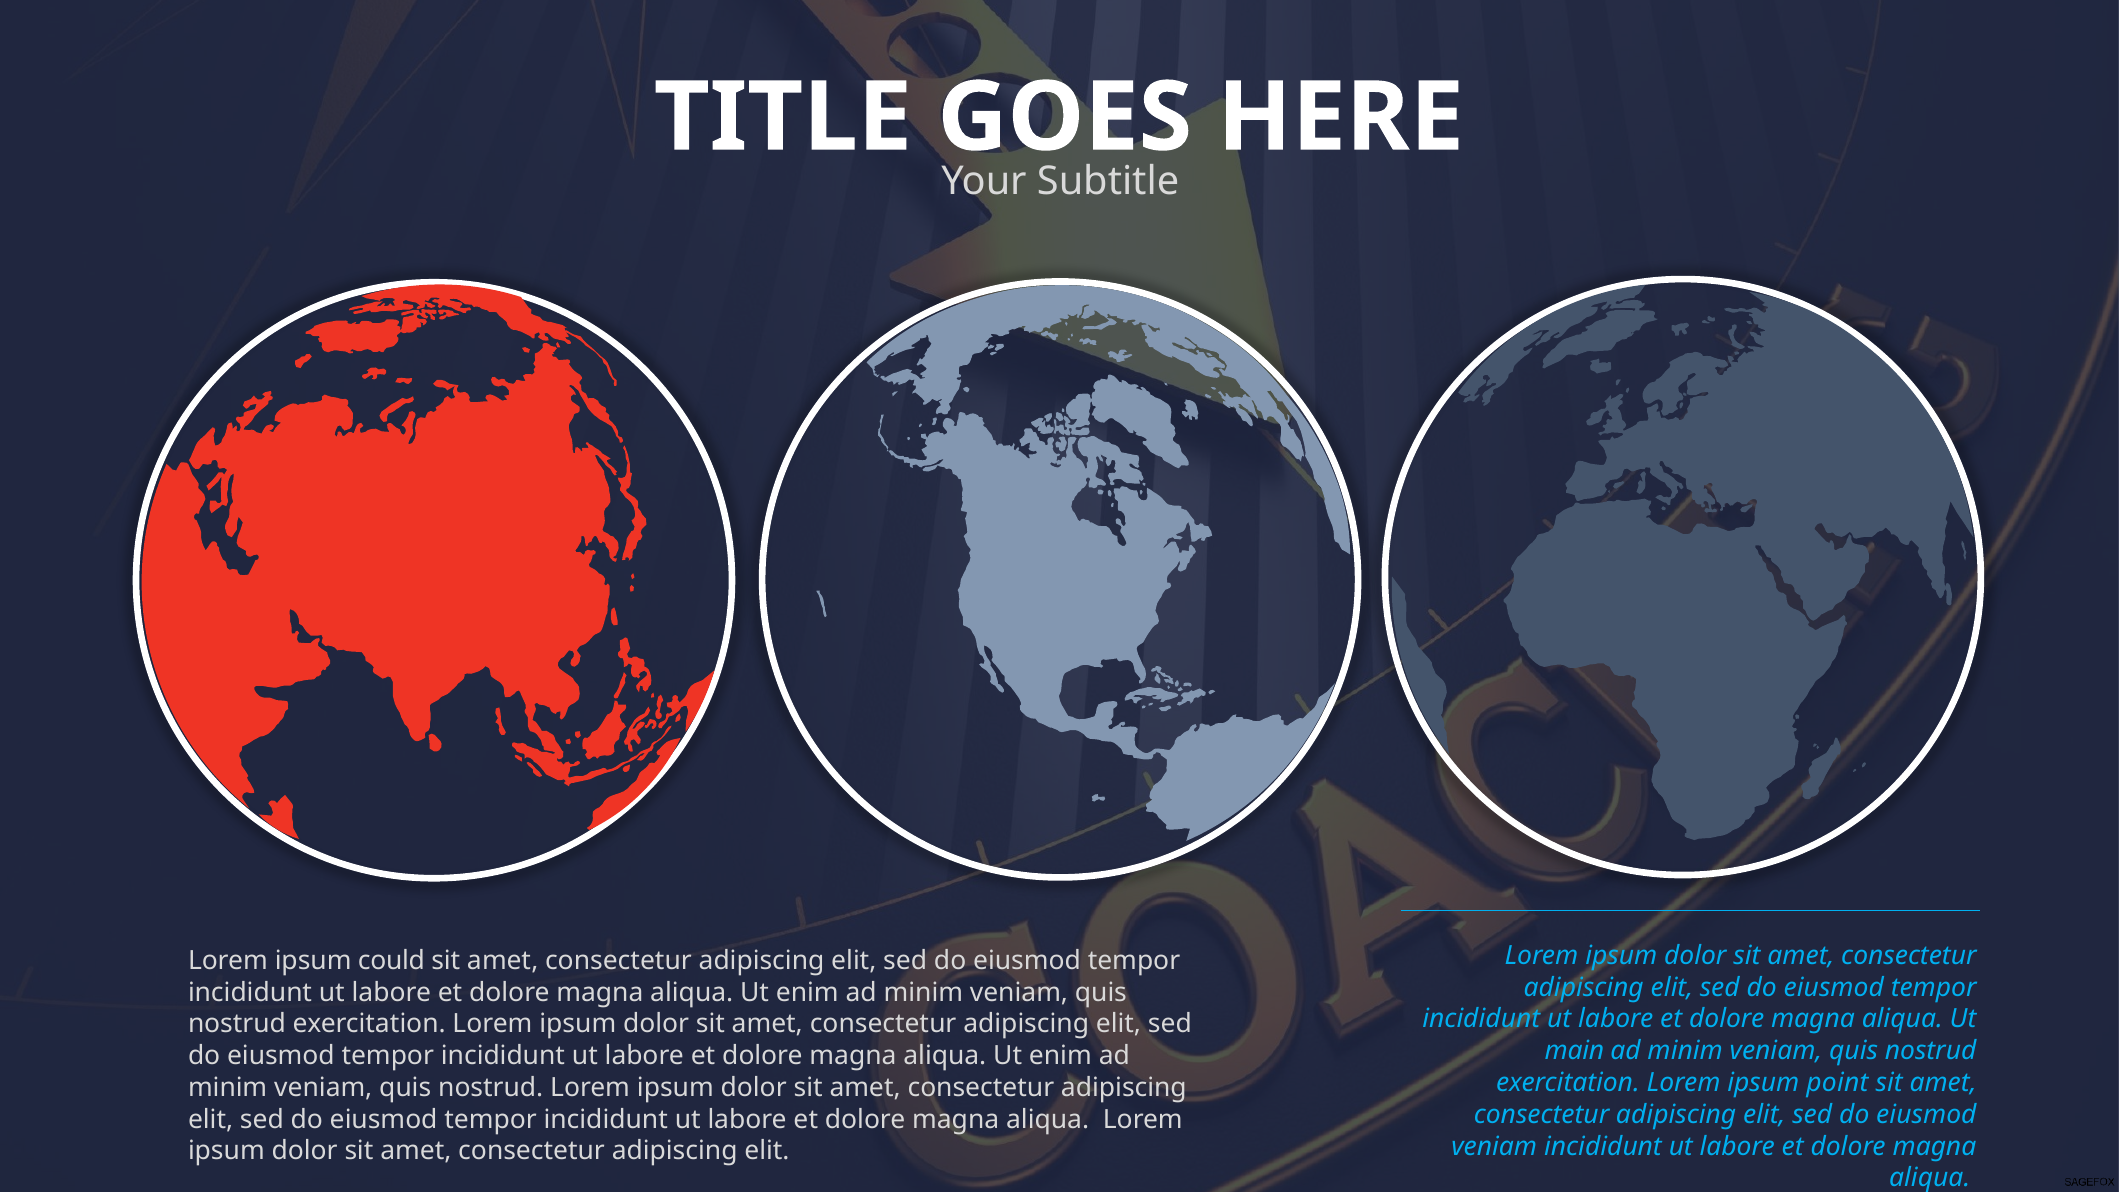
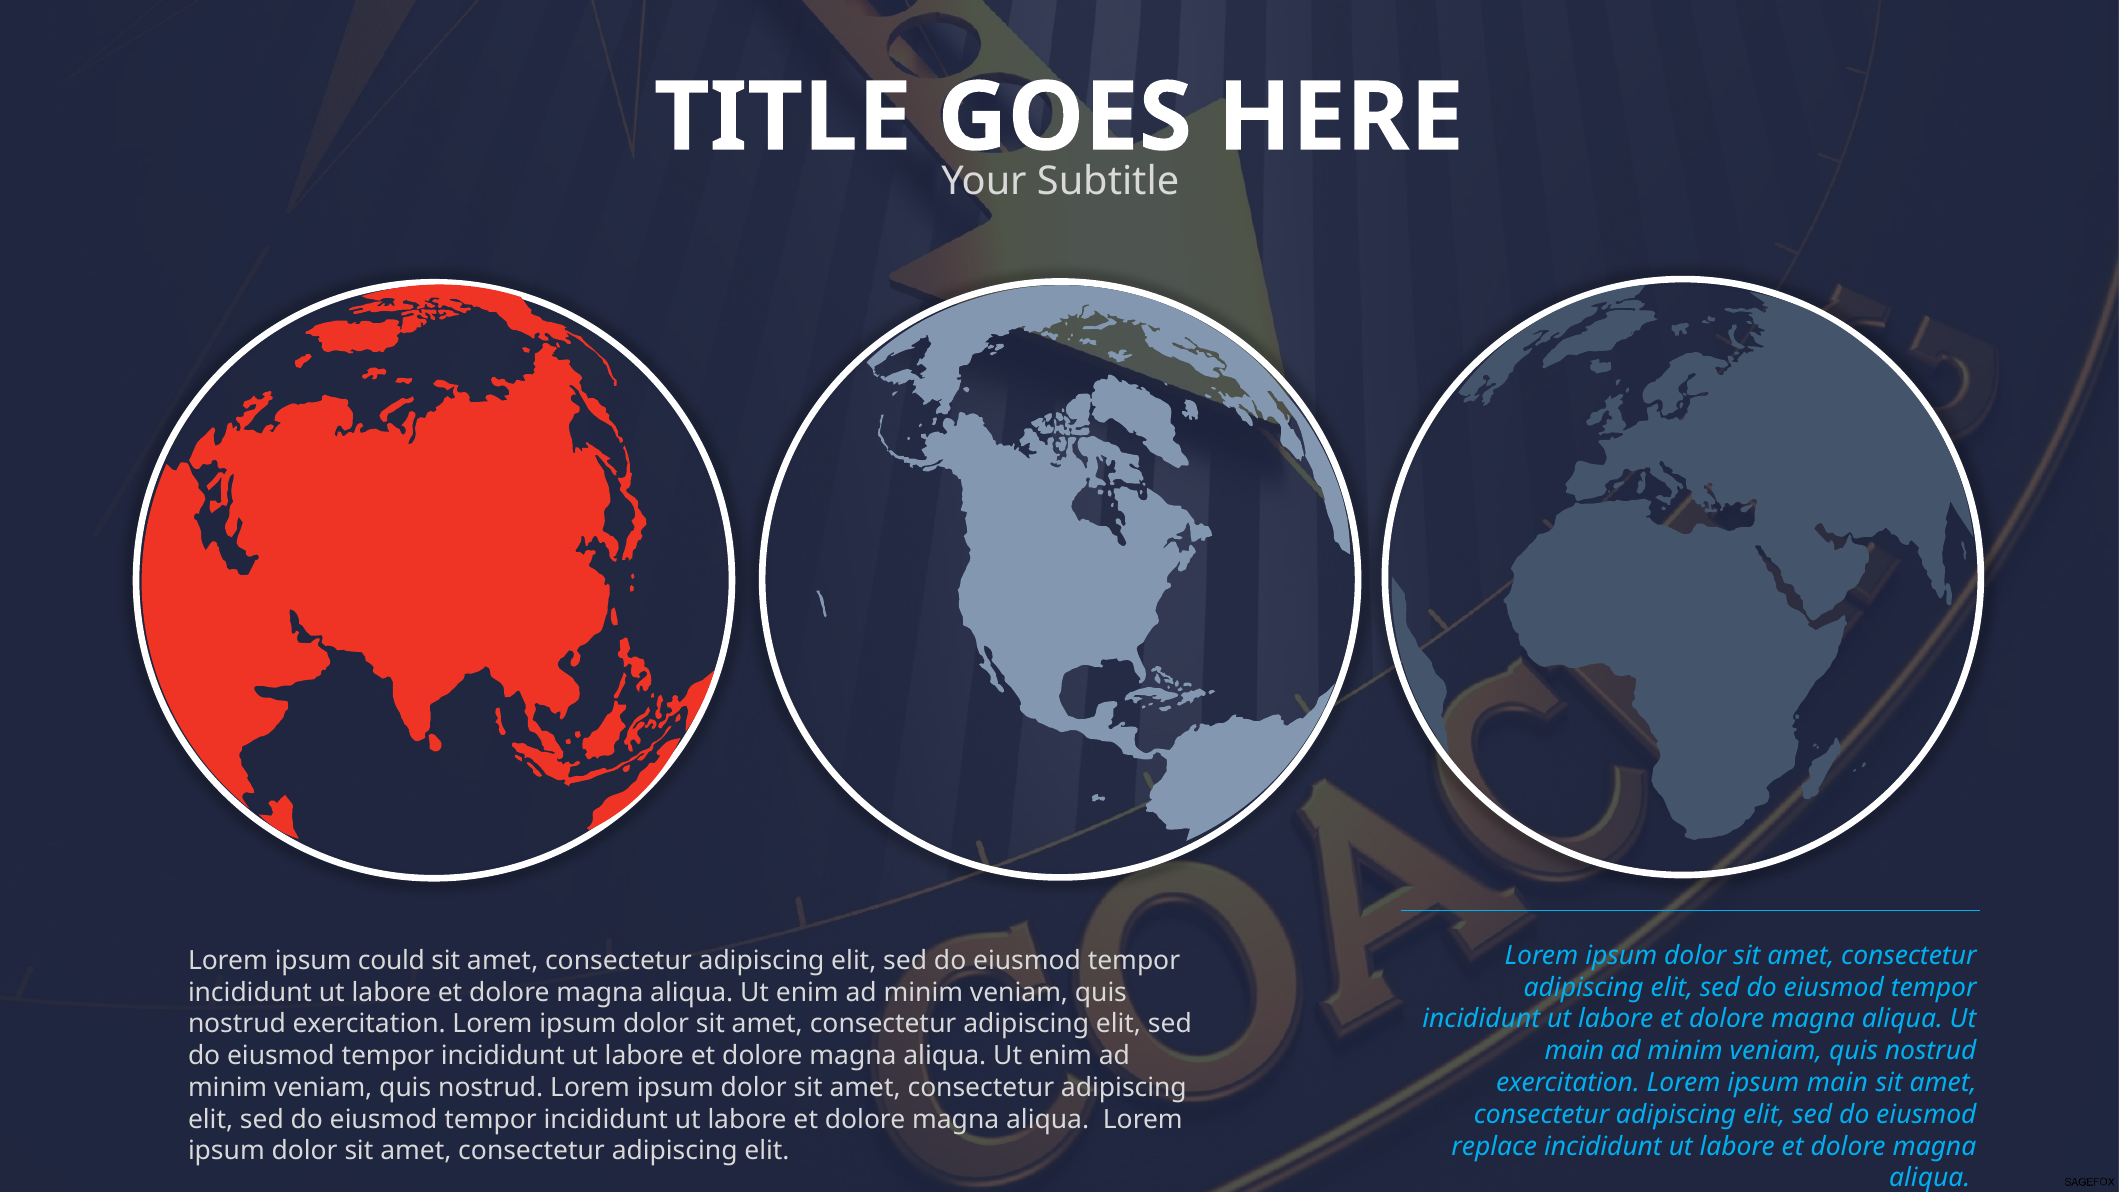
ipsum point: point -> main (1837, 1083)
veniam: veniam -> replace (1494, 1146)
